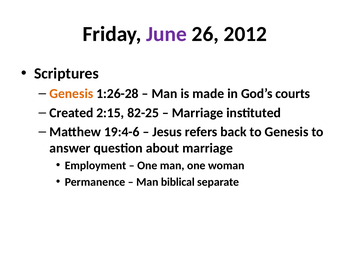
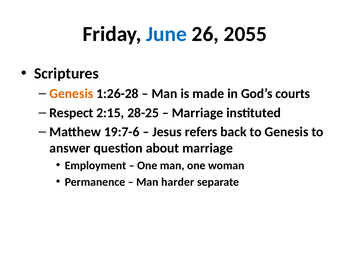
June colour: purple -> blue (167, 34)
2012: 2012 -> 2055 (245, 34)
Created: Created -> Respect (71, 113)
82-25: 82-25 -> 28-25 (143, 113)
19:4-6: 19:4-6 -> 19:7-6 (122, 132)
biblical: biblical -> harder (178, 182)
